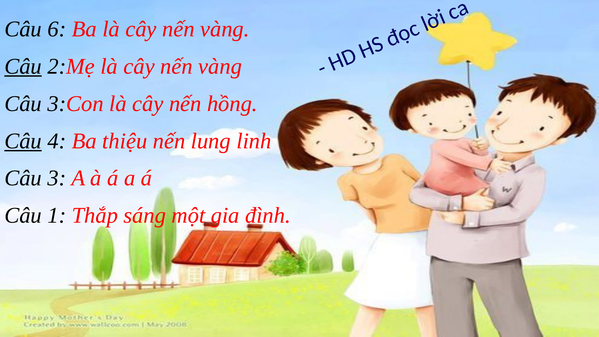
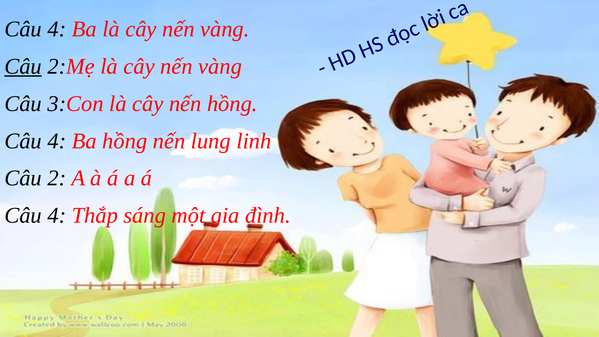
6: 6 -> 4 (57, 29)
Câu underline: present -> none (23, 141)
Ba thiệu: thiệu -> hồng (125, 141)
3: 3 -> 2 (57, 178)
1: 1 -> 4 (57, 215)
